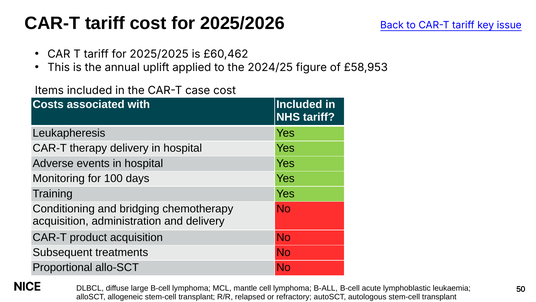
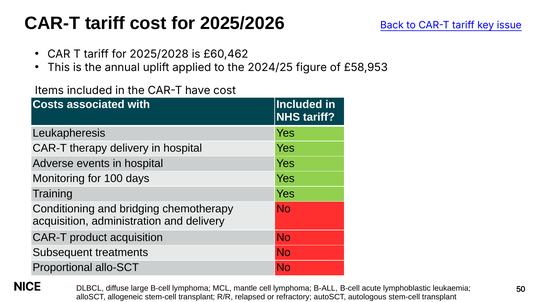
2025/2025: 2025/2025 -> 2025/2028 (159, 54)
case: case -> have (198, 90)
